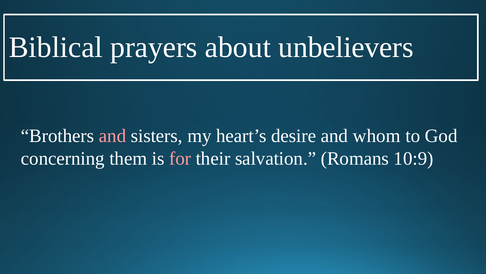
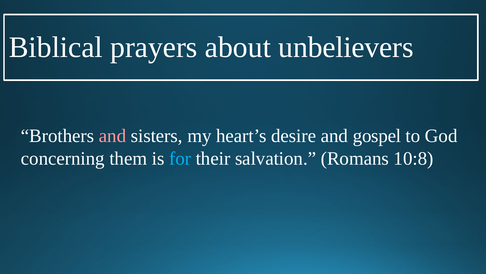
whom: whom -> gospel (377, 136)
for colour: pink -> light blue (180, 158)
10:9: 10:9 -> 10:8 (414, 158)
